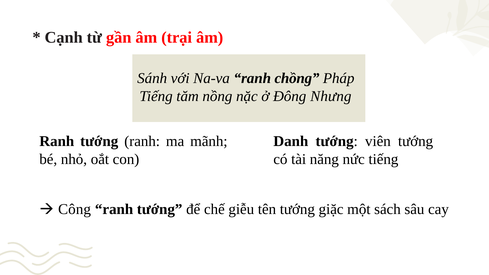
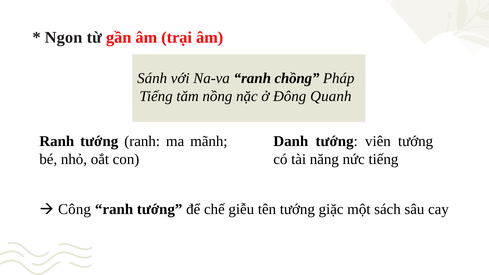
Cạnh: Cạnh -> Ngon (64, 37)
Nhưng: Nhưng -> Quanh (331, 96)
